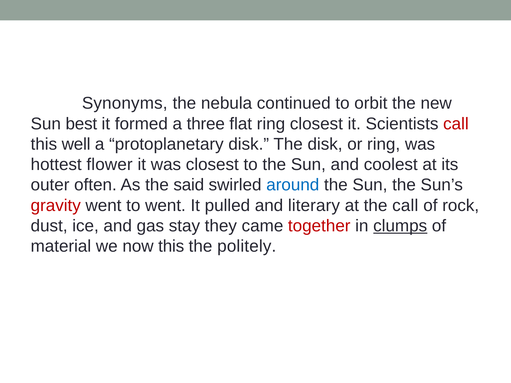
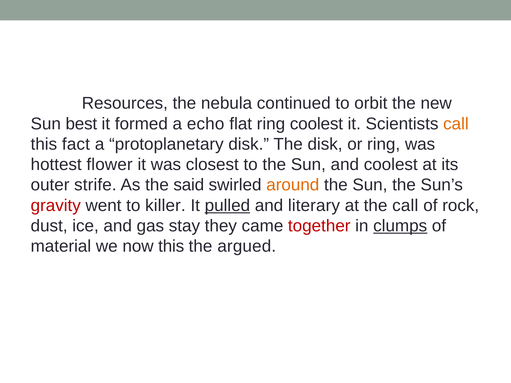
Synonyms: Synonyms -> Resources (125, 103)
three: three -> echo (206, 124)
ring closest: closest -> coolest (316, 124)
call colour: red -> orange (456, 124)
well: well -> fact (76, 144)
often: often -> strife (95, 185)
around colour: blue -> orange (293, 185)
to went: went -> killer (165, 206)
pulled underline: none -> present (227, 206)
politely: politely -> argued (247, 246)
